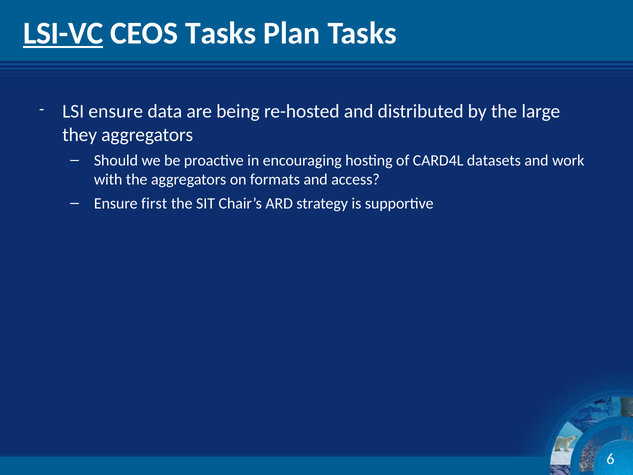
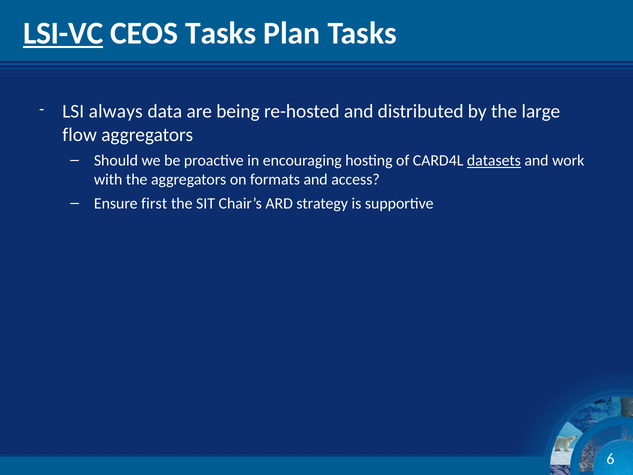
LSI ensure: ensure -> always (116, 111)
they: they -> flow (80, 135)
datasets underline: none -> present (494, 160)
